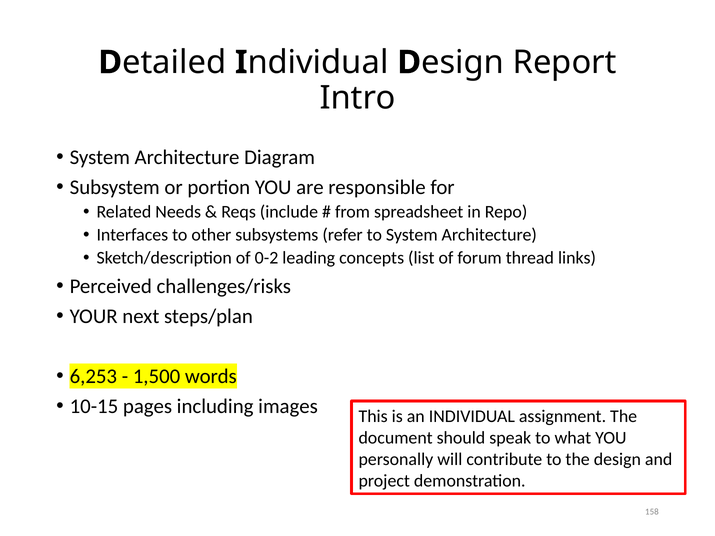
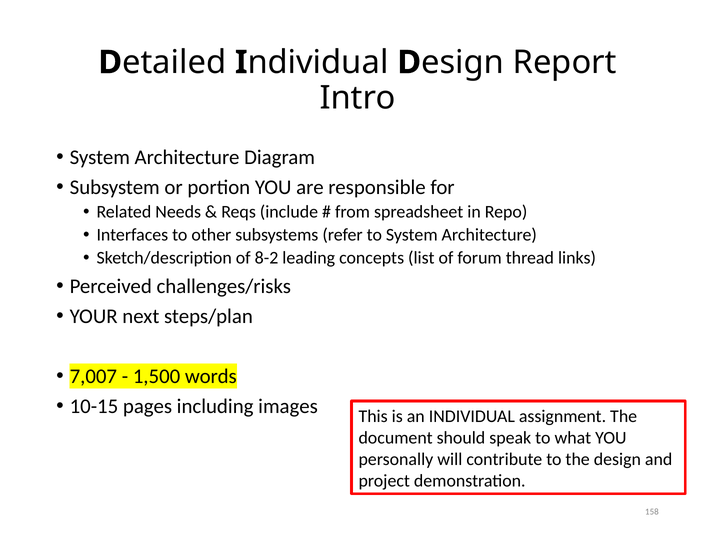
0-2: 0-2 -> 8-2 (267, 258)
6,253: 6,253 -> 7,007 (93, 376)
